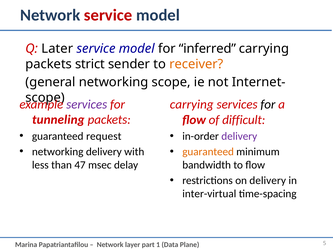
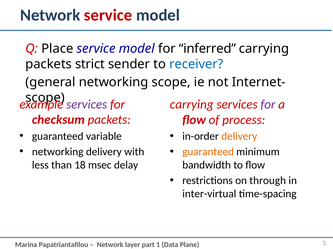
Later: Later -> Place (57, 49)
receiver colour: orange -> blue (196, 64)
for colour: black -> purple (268, 105)
tunneling: tunneling -> checksum (58, 120)
difficult: difficult -> process (244, 120)
request: request -> variable (104, 137)
delivery colour: purple -> orange (239, 137)
47: 47 -> 18 (80, 165)
on delivery: delivery -> through (268, 181)
